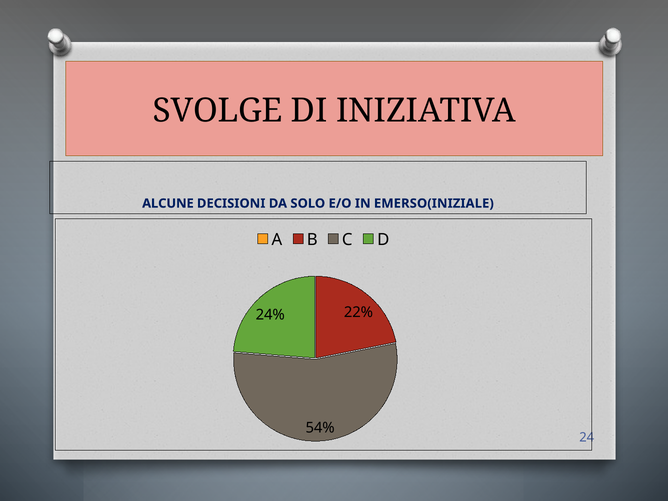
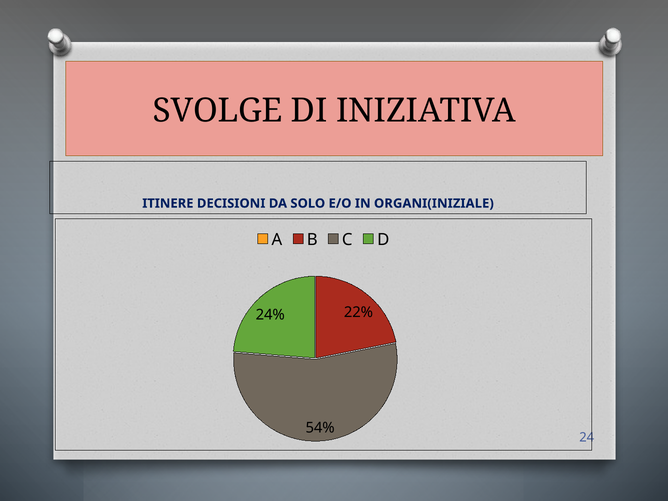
ALCUNE: ALCUNE -> ITINERE (168, 203)
EMERSO(INIZIALE: EMERSO(INIZIALE -> ORGANI(INIZIALE (434, 203)
